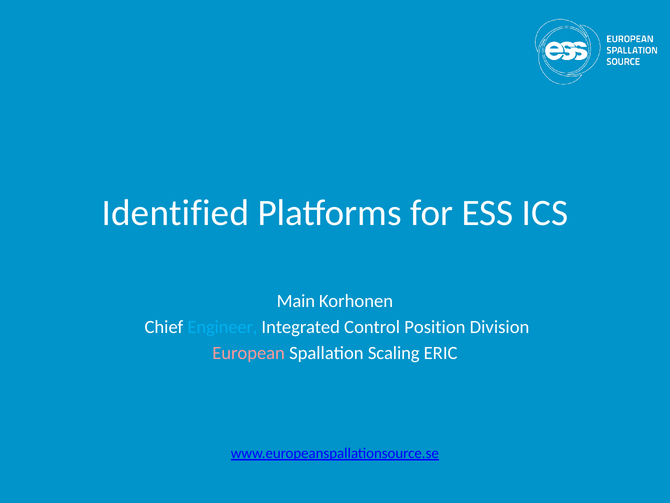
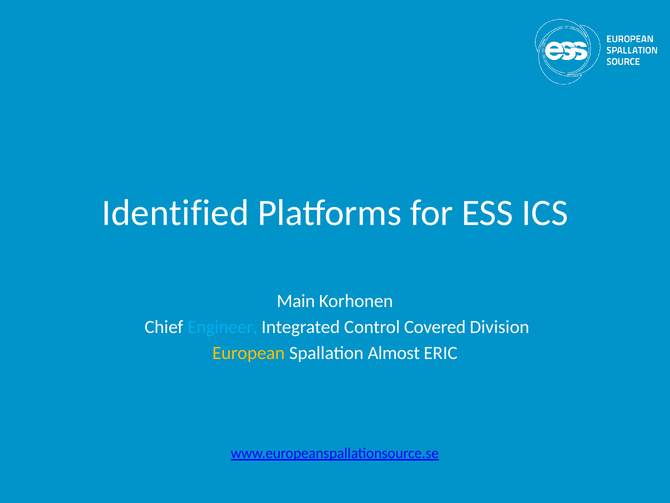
Position: Position -> Covered (435, 327)
European colour: pink -> yellow (249, 353)
Scaling: Scaling -> Almost (394, 353)
